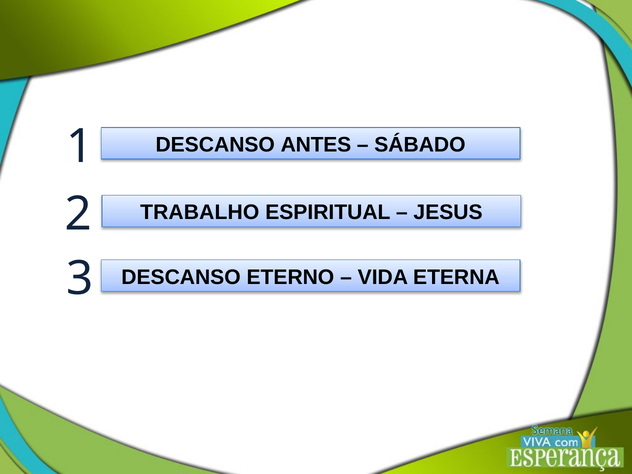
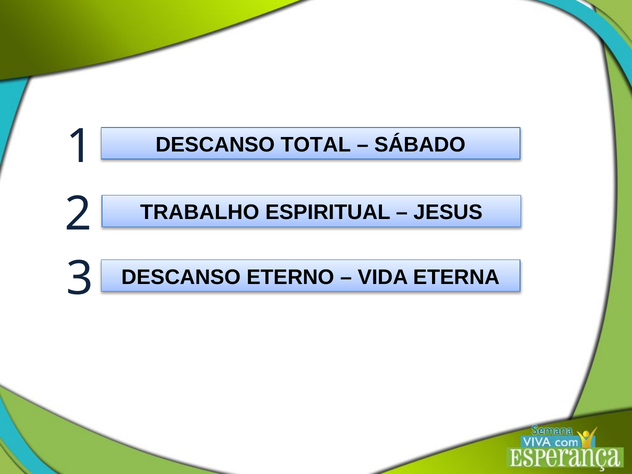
ANTES: ANTES -> TOTAL (316, 145)
